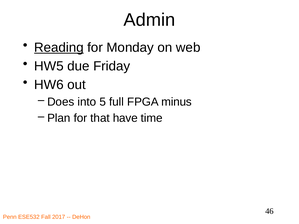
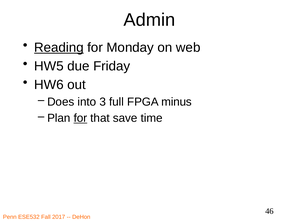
5: 5 -> 3 (103, 102)
for underline: none -> present (80, 118)
have: have -> save (125, 118)
